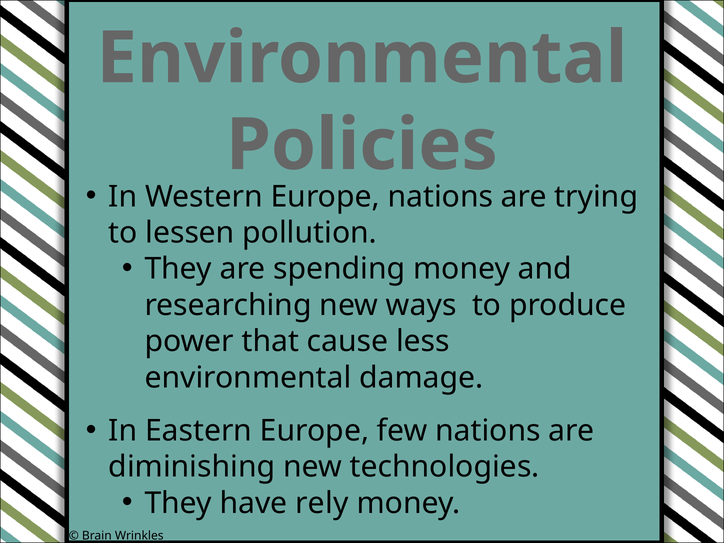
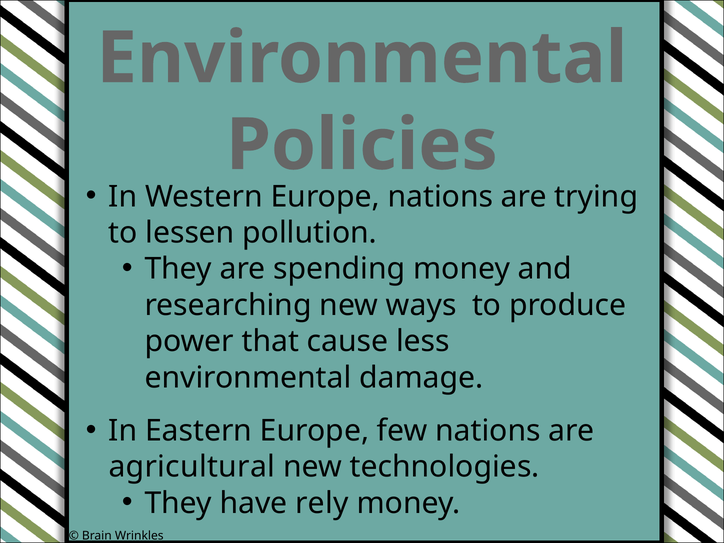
diminishing: diminishing -> agricultural (192, 467)
